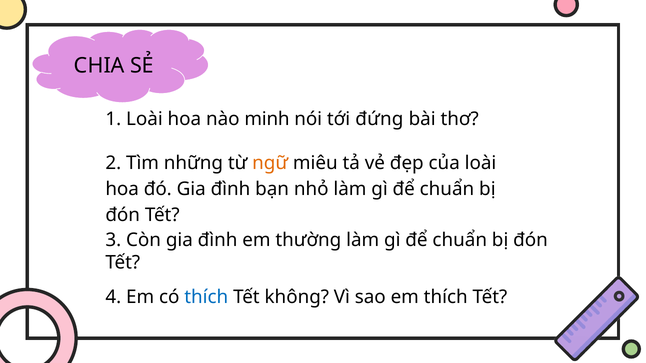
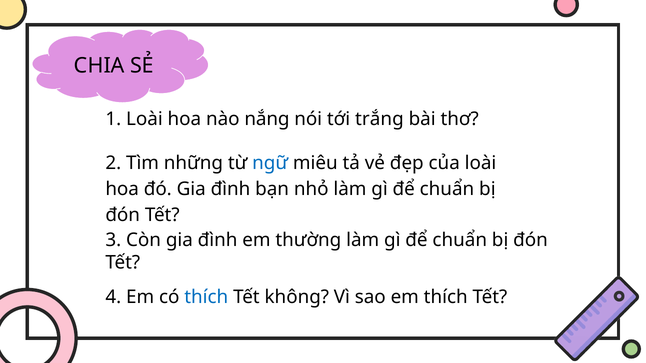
minh: minh -> nắng (267, 119)
đứng: đứng -> trắng (379, 119)
ngữ colour: orange -> blue (270, 163)
